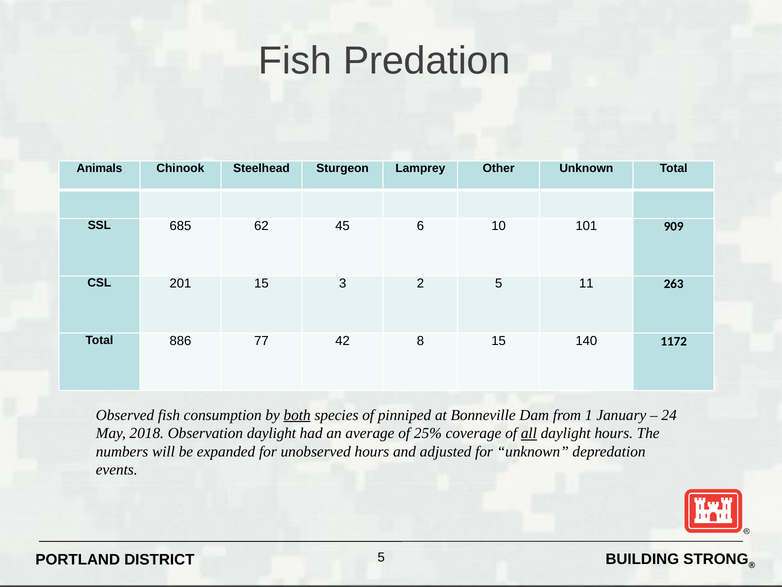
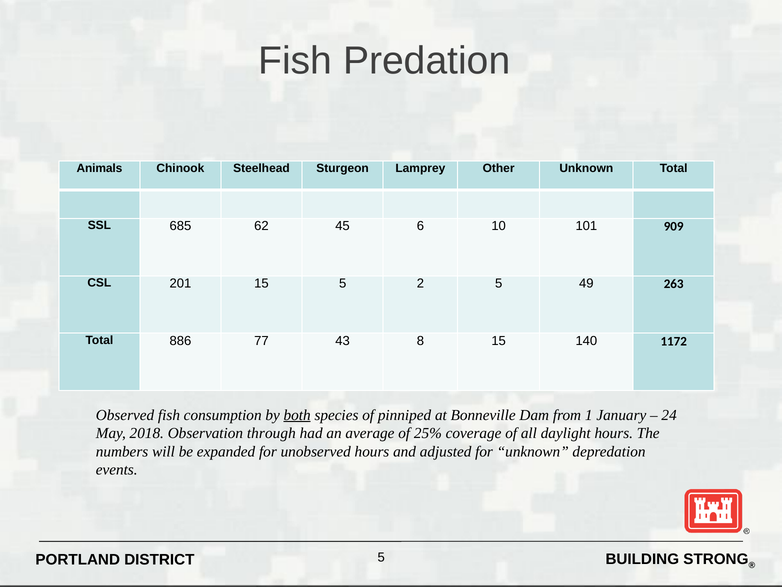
15 3: 3 -> 5 (343, 283)
11: 11 -> 49 (586, 283)
42: 42 -> 43 (343, 340)
Observation daylight: daylight -> through (271, 433)
all underline: present -> none (529, 433)
